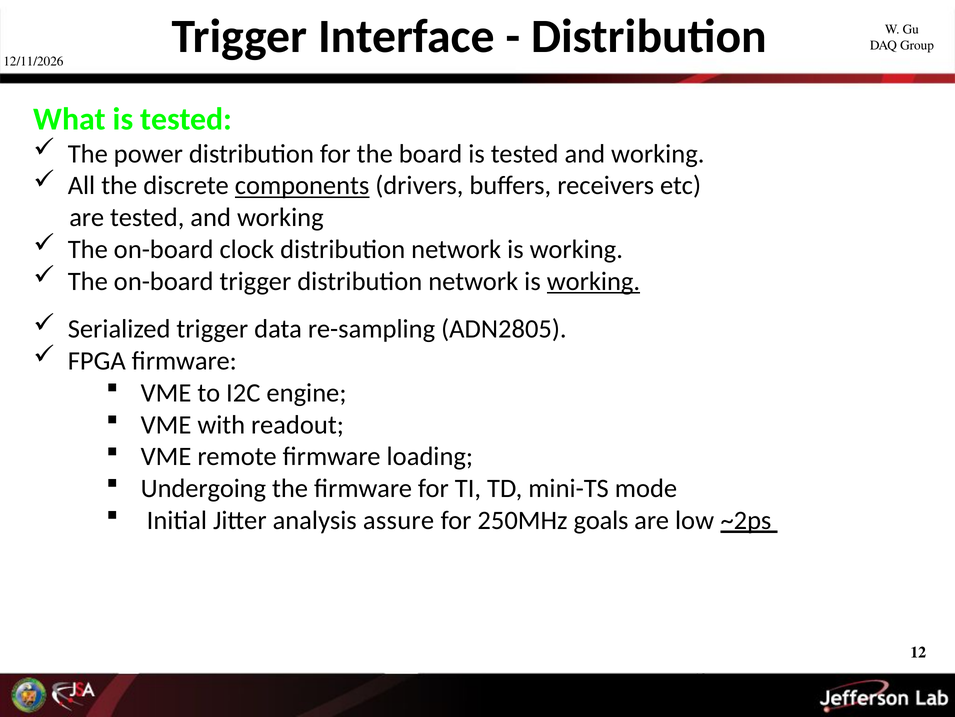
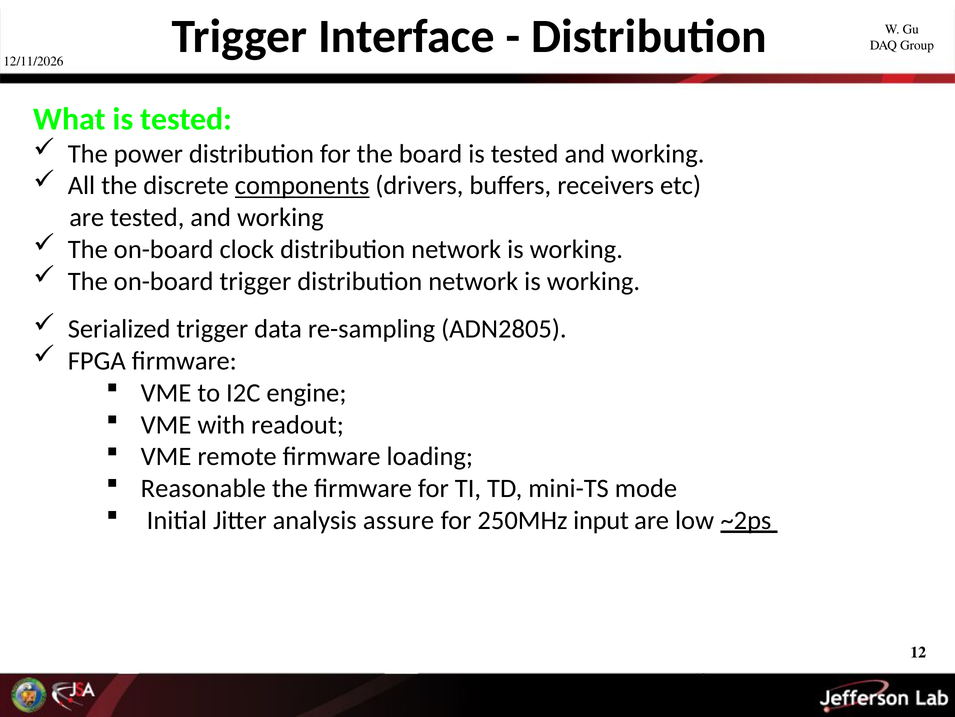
working underline: present -> none (593, 281)
Undergoing: Undergoing -> Reasonable (203, 488)
goals: goals -> input (601, 520)
